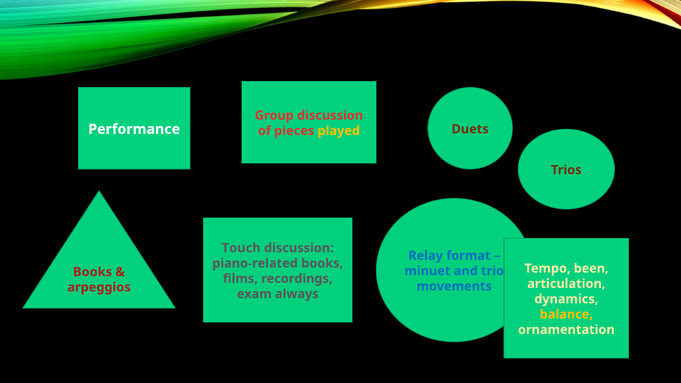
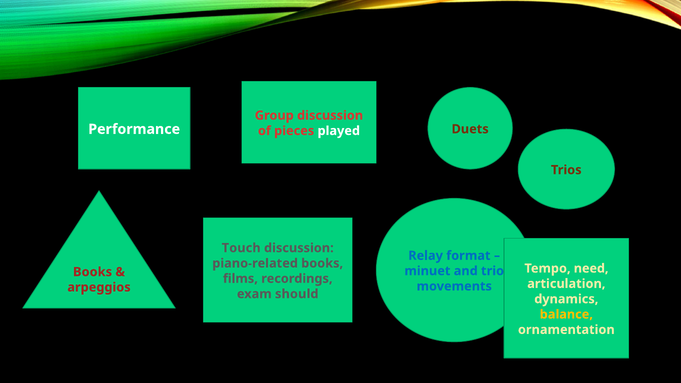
played colour: yellow -> white (339, 131)
been: been -> need (591, 268)
always: always -> should (297, 294)
